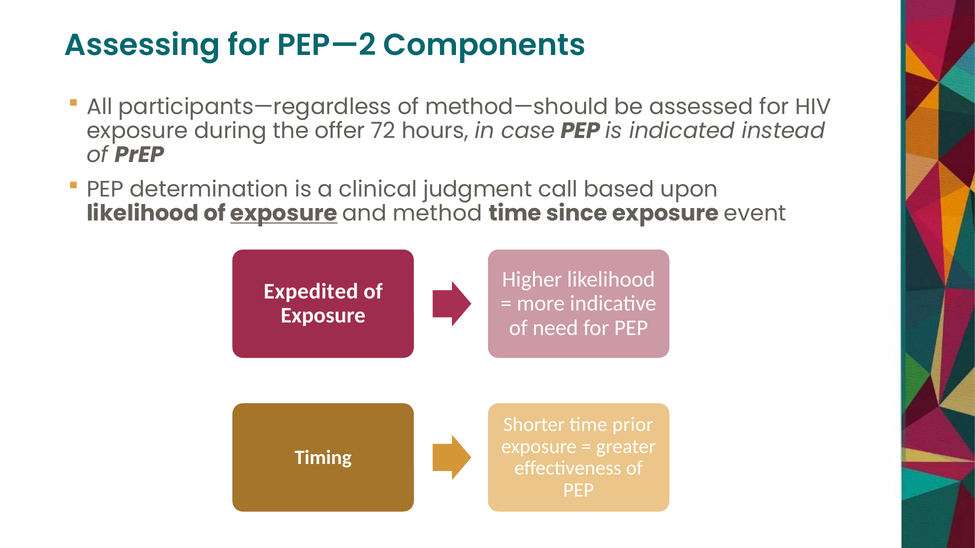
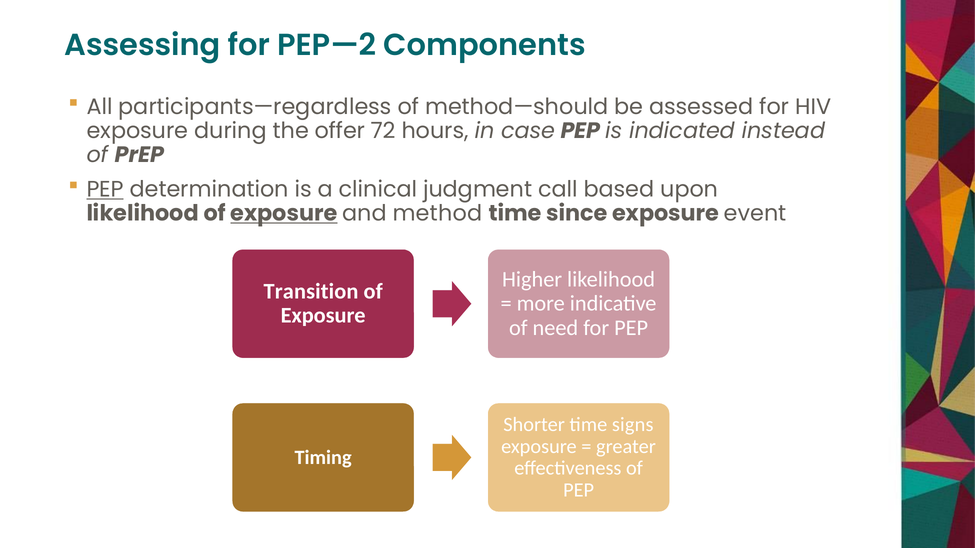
PEP underline: none -> present (105, 190)
Expedited: Expedited -> Transition (311, 292)
prior: prior -> signs (633, 425)
